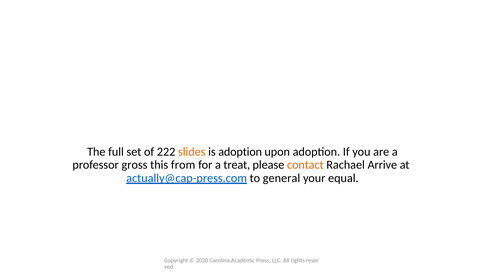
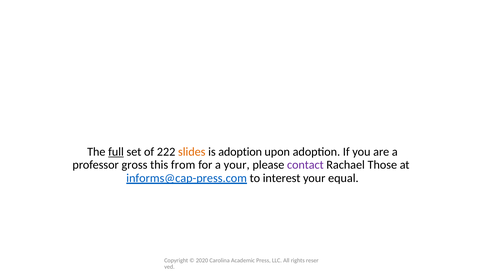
full underline: none -> present (116, 152)
a treat: treat -> your (237, 165)
contact colour: orange -> purple (305, 165)
Arrive: Arrive -> Those (382, 165)
actually@cap-press.com: actually@cap-press.com -> informs@cap-press.com (187, 178)
general: general -> interest (282, 178)
